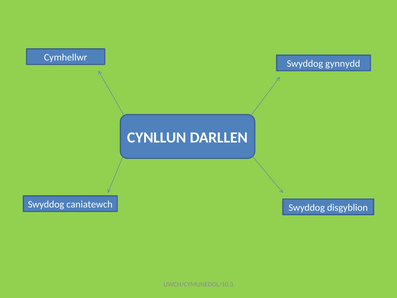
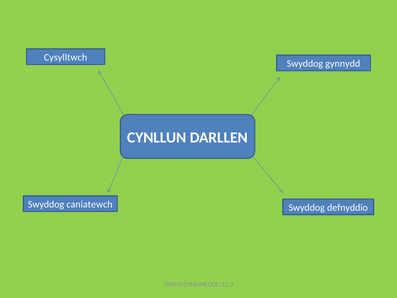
Cymhellwr: Cymhellwr -> Cysylltwch (66, 57)
disgyblion: disgyblion -> defnyddio (347, 207)
